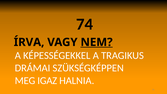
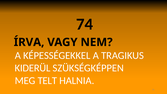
NEM underline: present -> none (97, 42)
DRÁMAI: DRÁMAI -> KIDERÜL (33, 68)
IGAZ: IGAZ -> TELT (47, 81)
